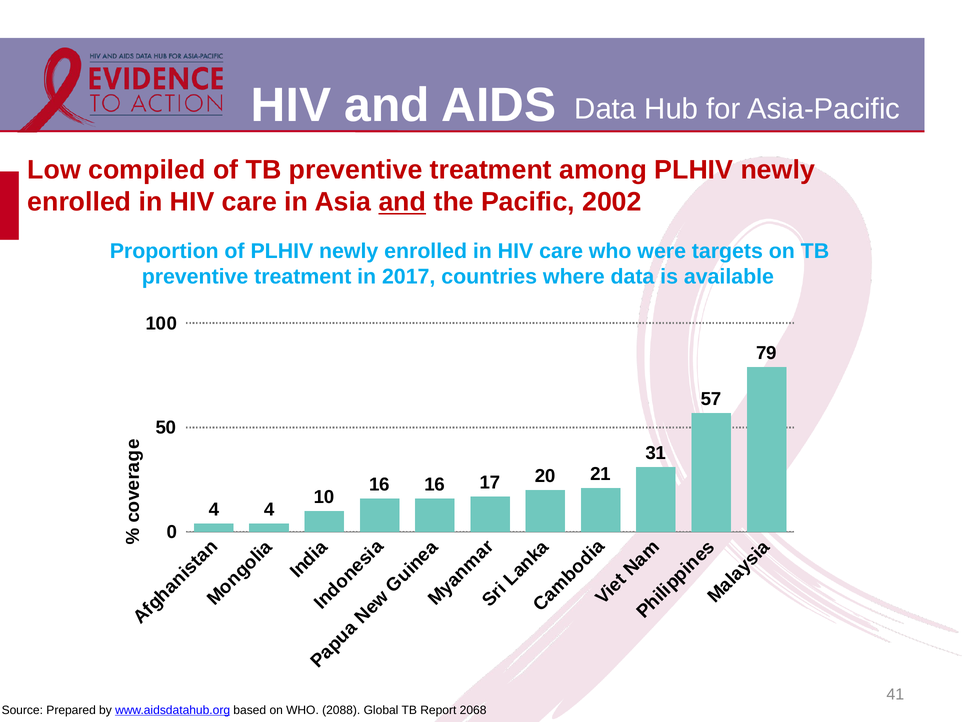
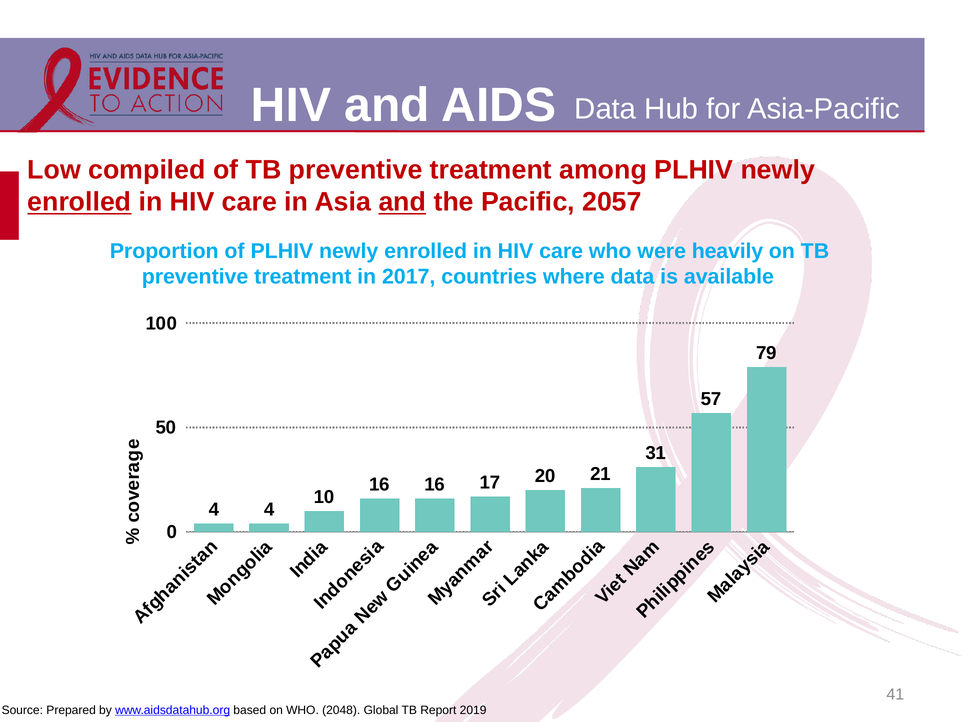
enrolled underline: none -> present (79, 202)
2002: 2002 -> 2057 (612, 202)
targets: targets -> heavily (727, 251)
2088: 2088 -> 2048 (341, 710)
2068: 2068 -> 2019 (473, 710)
